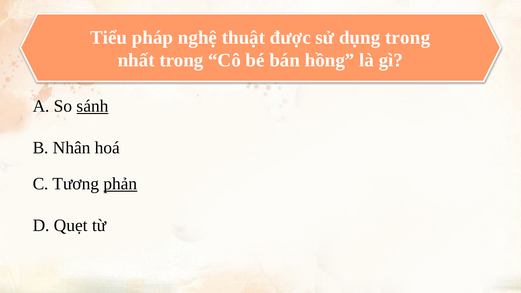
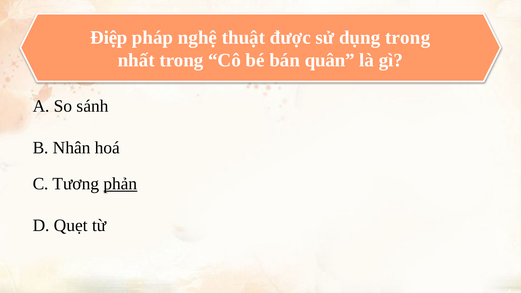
Tiểu: Tiểu -> Điệp (109, 38)
hồng: hồng -> quân (330, 60)
sánh underline: present -> none (93, 106)
